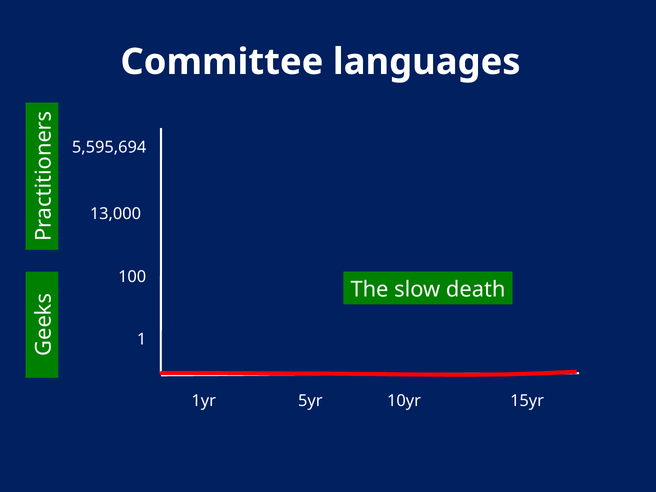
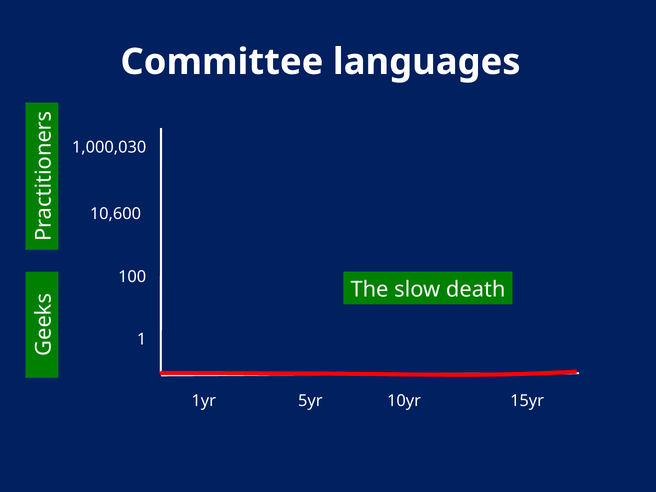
5,595,694: 5,595,694 -> 1,000,030 (109, 147)
13,000: 13,000 -> 10,600 (115, 214)
